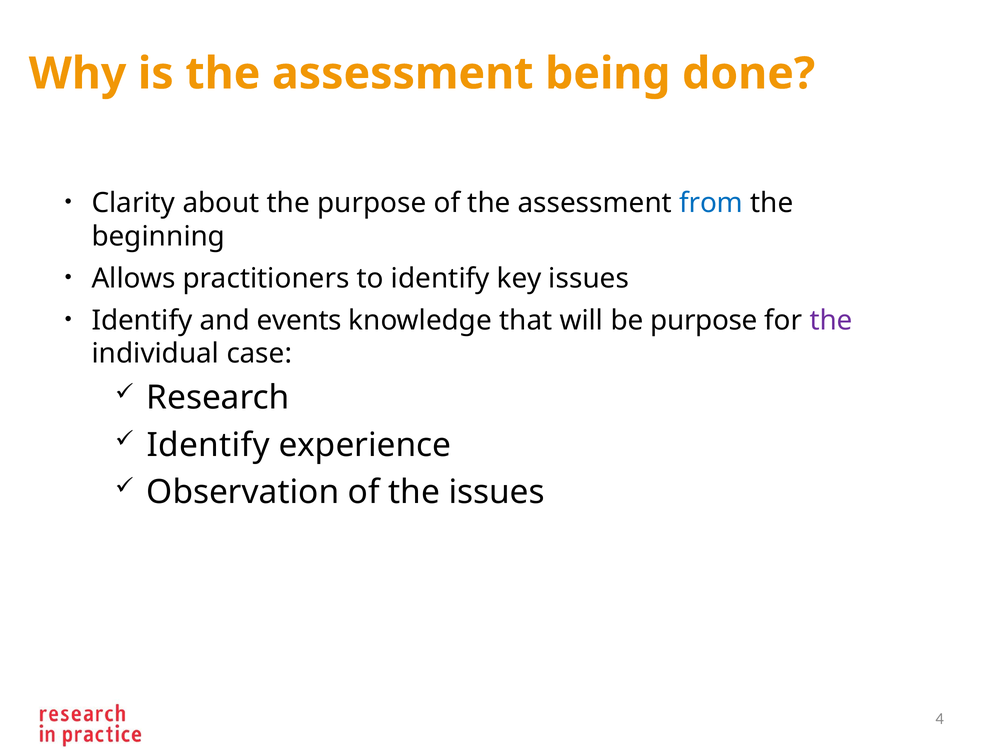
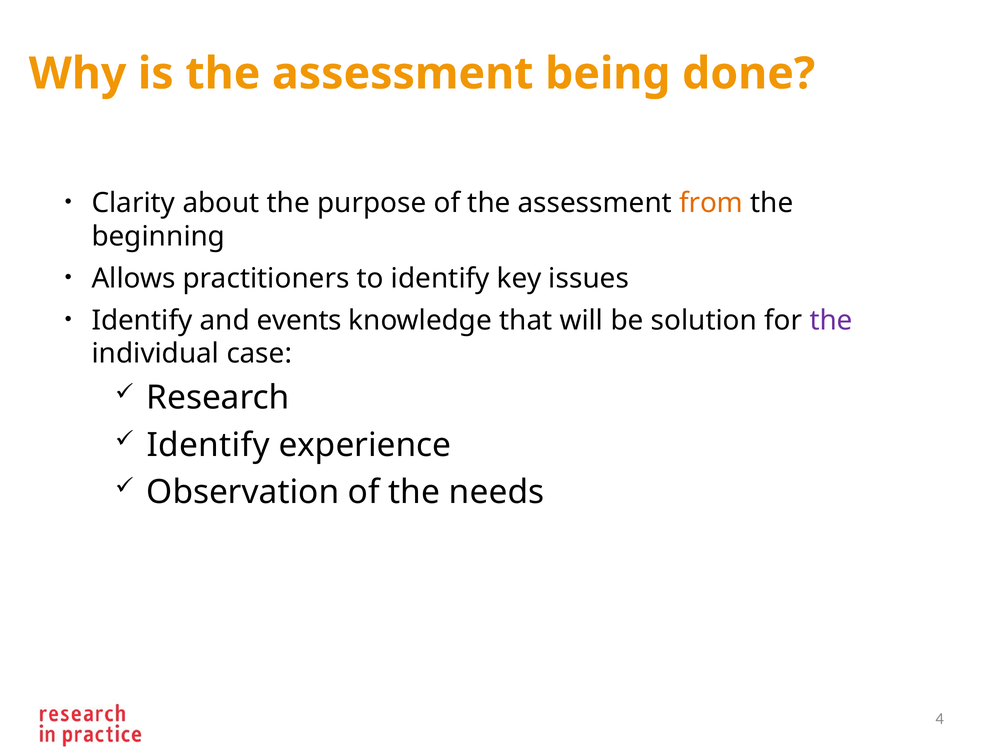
from colour: blue -> orange (711, 203)
be purpose: purpose -> solution (704, 320)
the issues: issues -> needs (497, 492)
